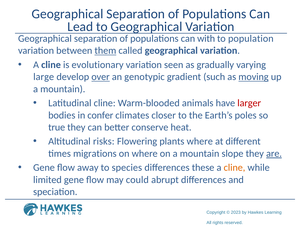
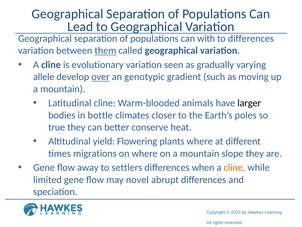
to population: population -> differences (251, 38)
large: large -> allele (44, 77)
moving underline: present -> none (254, 77)
larger colour: red -> black (249, 103)
confer: confer -> bottle (100, 115)
risks: risks -> yield (104, 141)
are underline: present -> none (274, 153)
species: species -> settlers (127, 167)
these: these -> when (203, 167)
could: could -> novel (137, 179)
